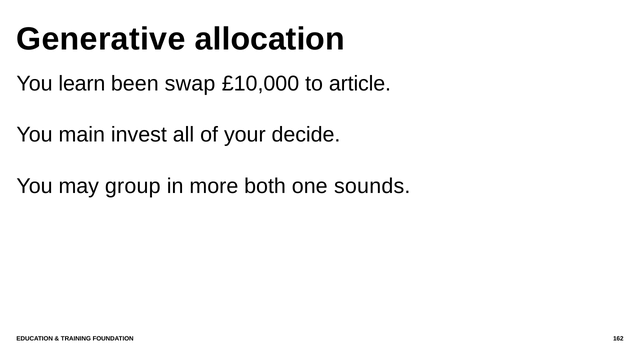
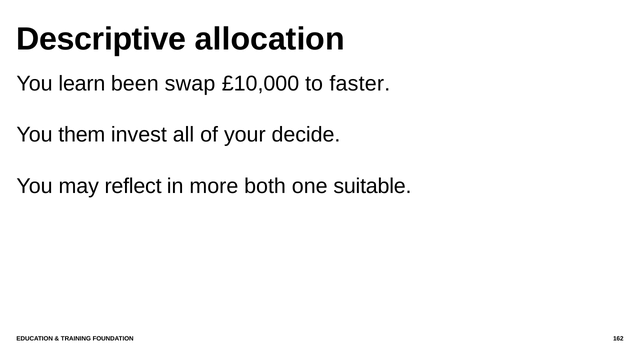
Generative: Generative -> Descriptive (101, 39)
article: article -> faster (360, 84)
main: main -> them (82, 135)
group: group -> reflect (133, 187)
sounds: sounds -> suitable (372, 187)
